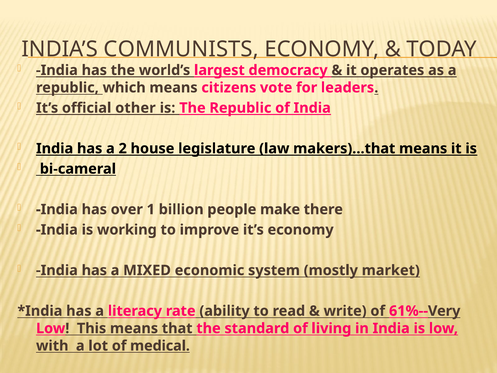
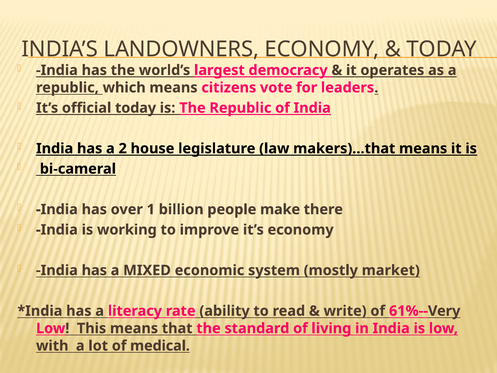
COMMUNISTS: COMMUNISTS -> LANDOWNERS (181, 49)
official other: other -> today (136, 108)
